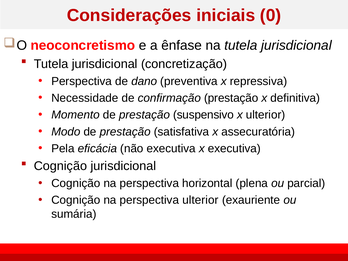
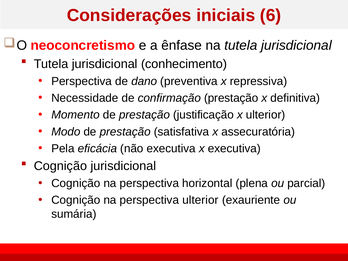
0: 0 -> 6 (271, 15)
concretização: concretização -> conhecimento (184, 64)
suspensivo: suspensivo -> justificação (203, 115)
